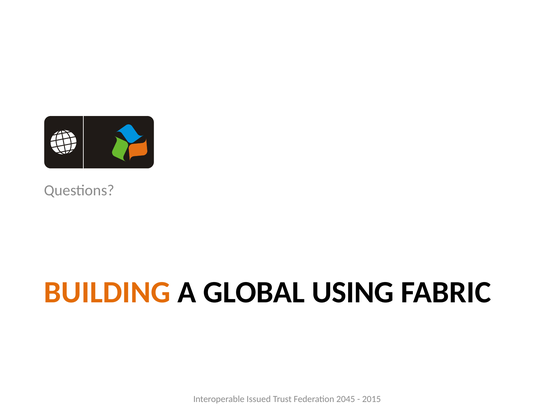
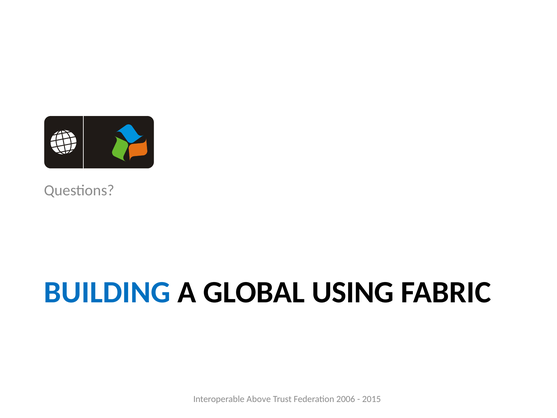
BUILDING colour: orange -> blue (107, 292)
Issued: Issued -> Above (259, 399)
2045: 2045 -> 2006 (346, 399)
